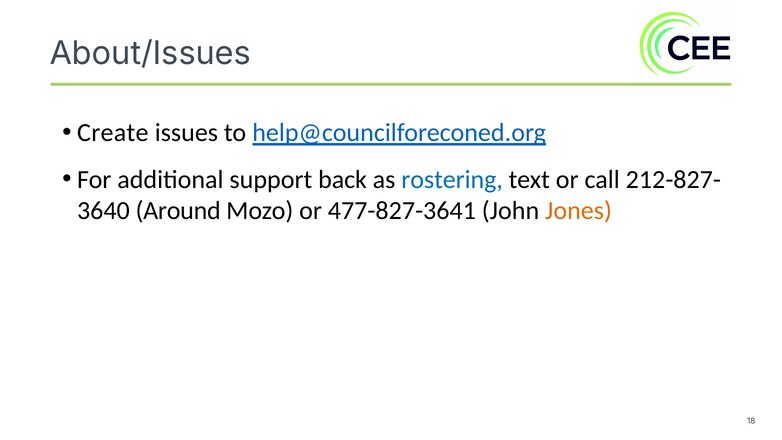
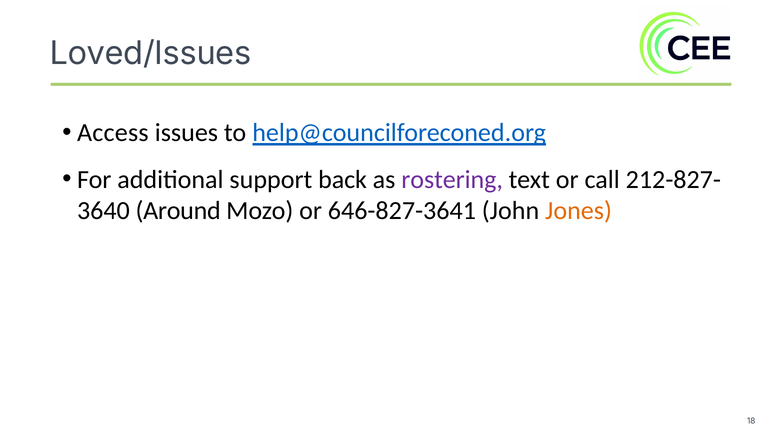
About/Issues: About/Issues -> Loved/Issues (150, 53)
Create: Create -> Access (113, 133)
rostering colour: blue -> purple (452, 179)
477-827-3641: 477-827-3641 -> 646-827-3641 (402, 211)
